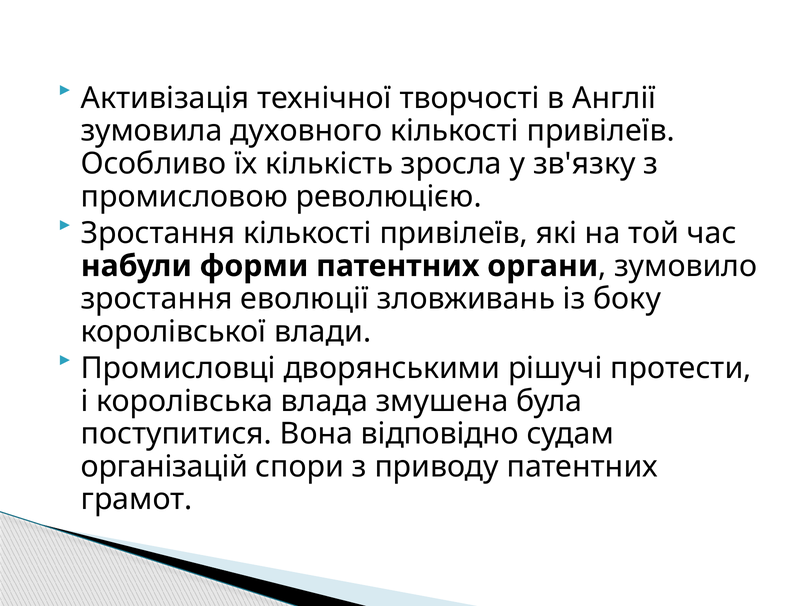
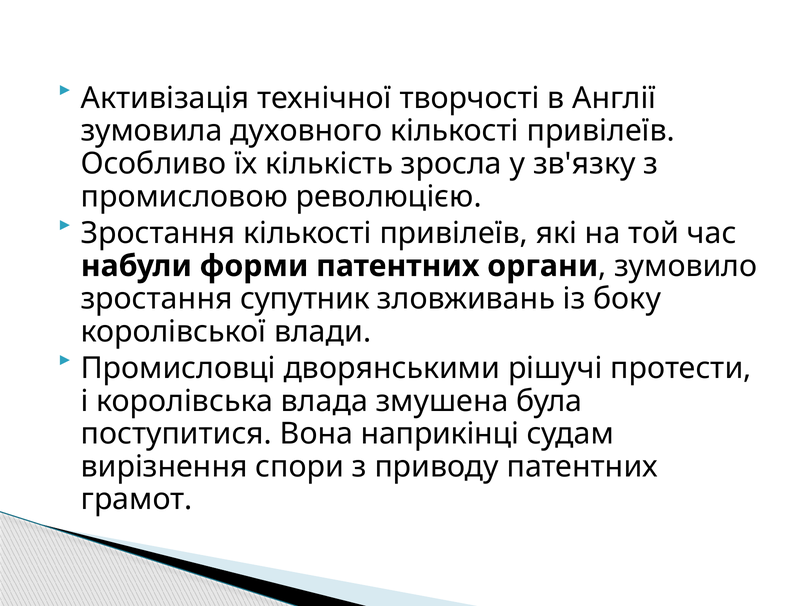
еволюції: еволюції -> супутник (305, 299)
відповідно: відповідно -> наприкінці (440, 434)
організацій: організацій -> вирізнення (164, 467)
